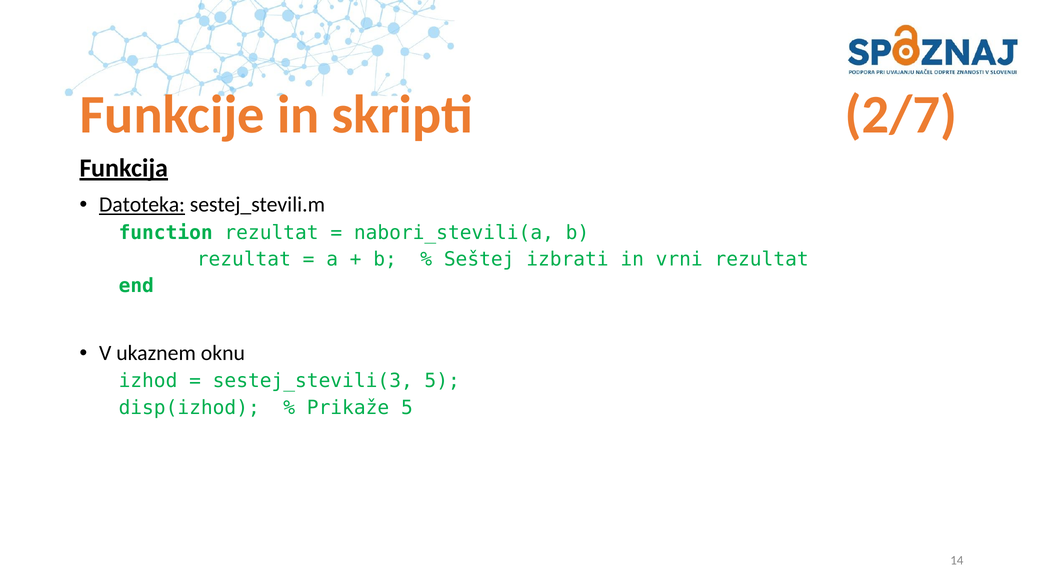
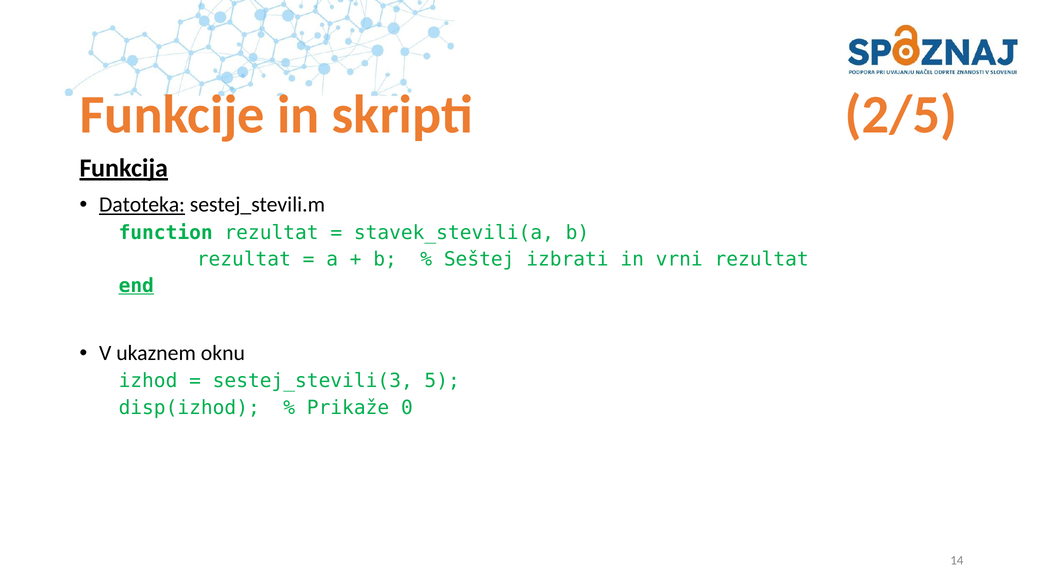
2/7: 2/7 -> 2/5 (901, 115)
nabori_stevili(a: nabori_stevili(a -> stavek_stevili(a (454, 232)
end underline: none -> present (136, 286)
Prikaže 5: 5 -> 0 (407, 407)
